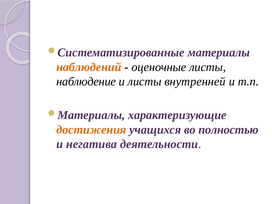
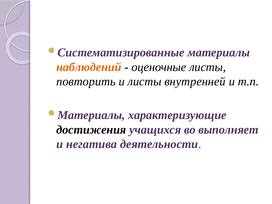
наблюдение: наблюдение -> повторить (86, 82)
достижения colour: orange -> black (91, 130)
полностью: полностью -> выполняет (228, 130)
